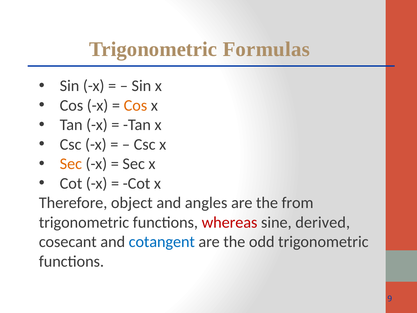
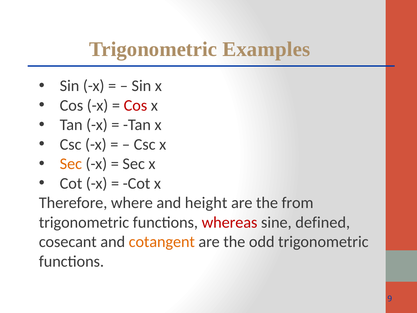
Formulas: Formulas -> Examples (266, 49)
Cos colour: orange -> red (135, 105)
object: object -> where (132, 203)
angles: angles -> height (206, 203)
derived: derived -> defined (323, 222)
cotangent colour: blue -> orange (162, 242)
